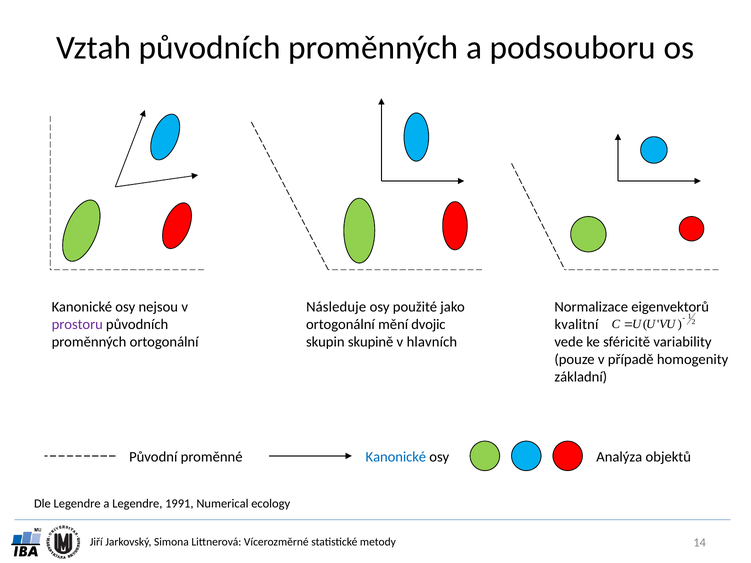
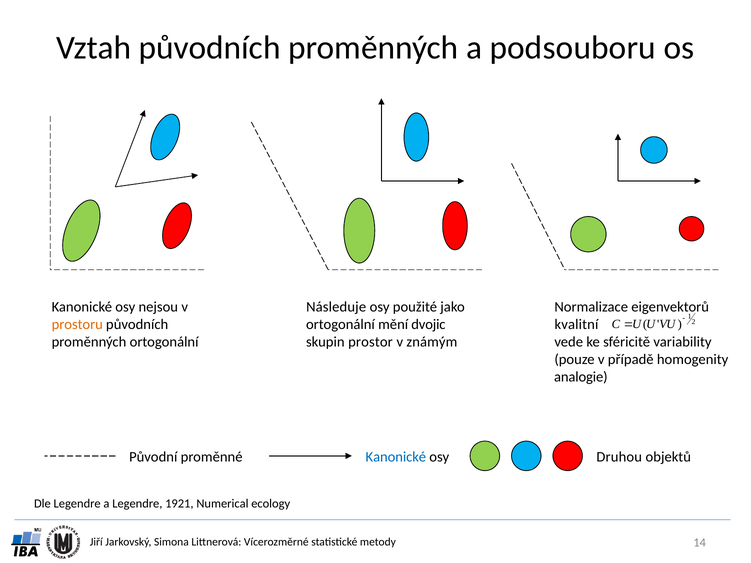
prostoru colour: purple -> orange (77, 324)
skupině: skupině -> prostor (370, 342)
hlavních: hlavních -> známým (432, 342)
základní: základní -> analogie (581, 377)
Analýza: Analýza -> Druhou (619, 457)
1991: 1991 -> 1921 (179, 504)
